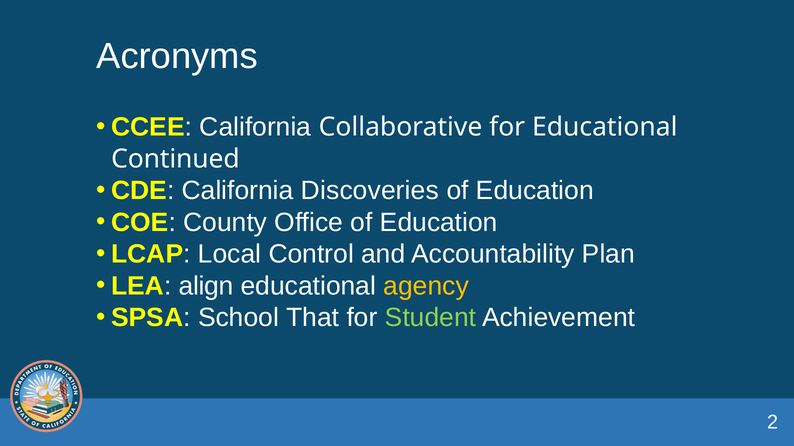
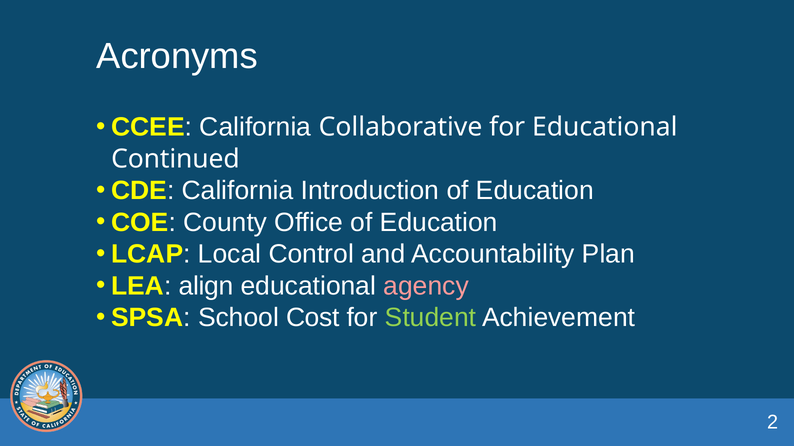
Discoveries: Discoveries -> Introduction (370, 191)
agency colour: yellow -> pink (426, 286)
That: That -> Cost (313, 318)
